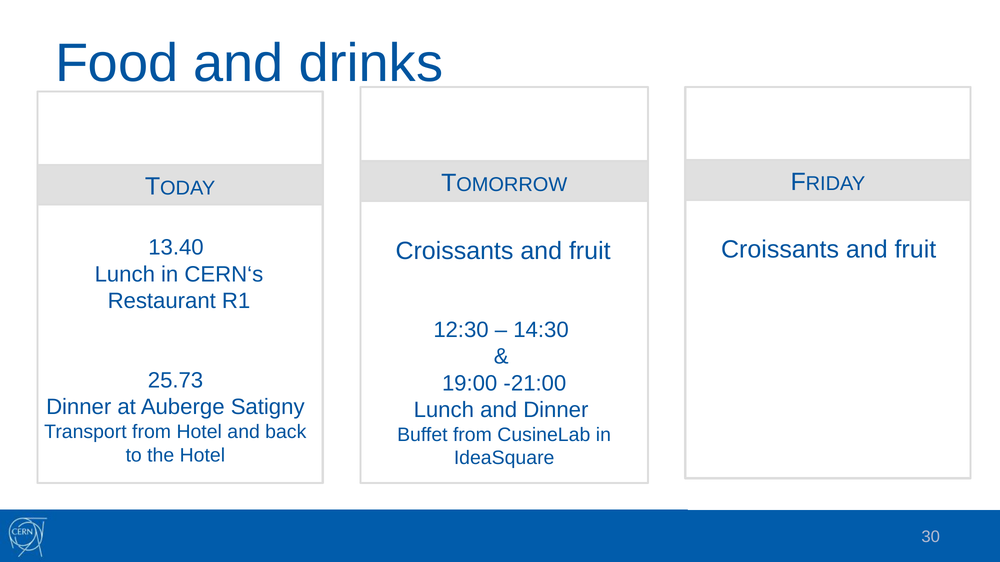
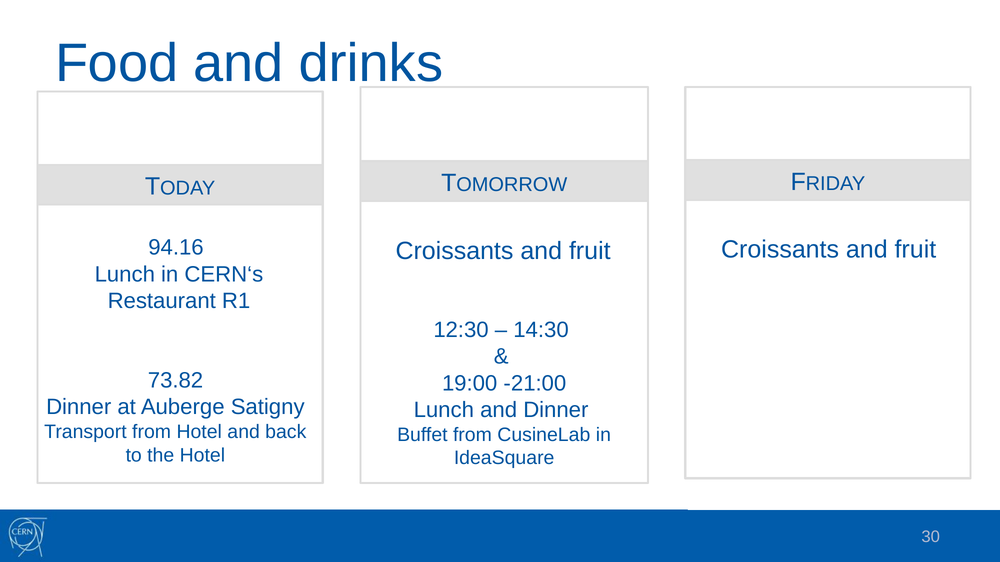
13.40: 13.40 -> 94.16 (176, 248)
25.73: 25.73 -> 73.82 (176, 381)
